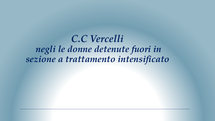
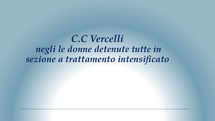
fuori: fuori -> tutte (141, 49)
